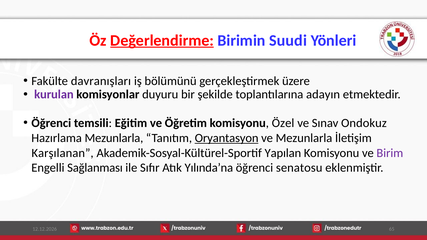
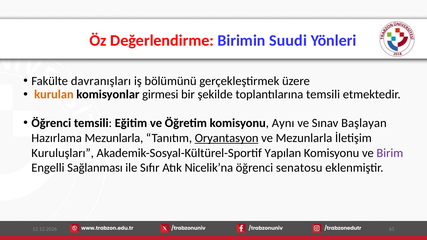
Değerlendirme underline: present -> none (162, 40)
kurulan colour: purple -> orange (54, 95)
duyuru: duyuru -> girmesi (160, 95)
toplantılarına adayın: adayın -> temsili (323, 95)
Özel: Özel -> Aynı (283, 123)
Ondokuz: Ondokuz -> Başlayan (364, 123)
Karşılanan: Karşılanan -> Kuruluşları (63, 153)
Yılında’na: Yılında’na -> Nicelik’na (209, 168)
